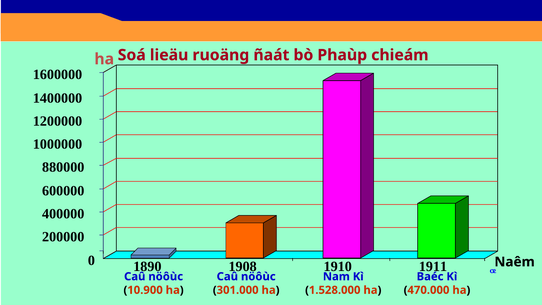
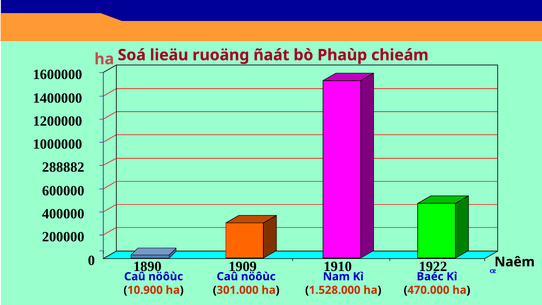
880000: 880000 -> 288882 (63, 167)
1908: 1908 -> 1909 (243, 266)
1911: 1911 -> 1922 (433, 266)
